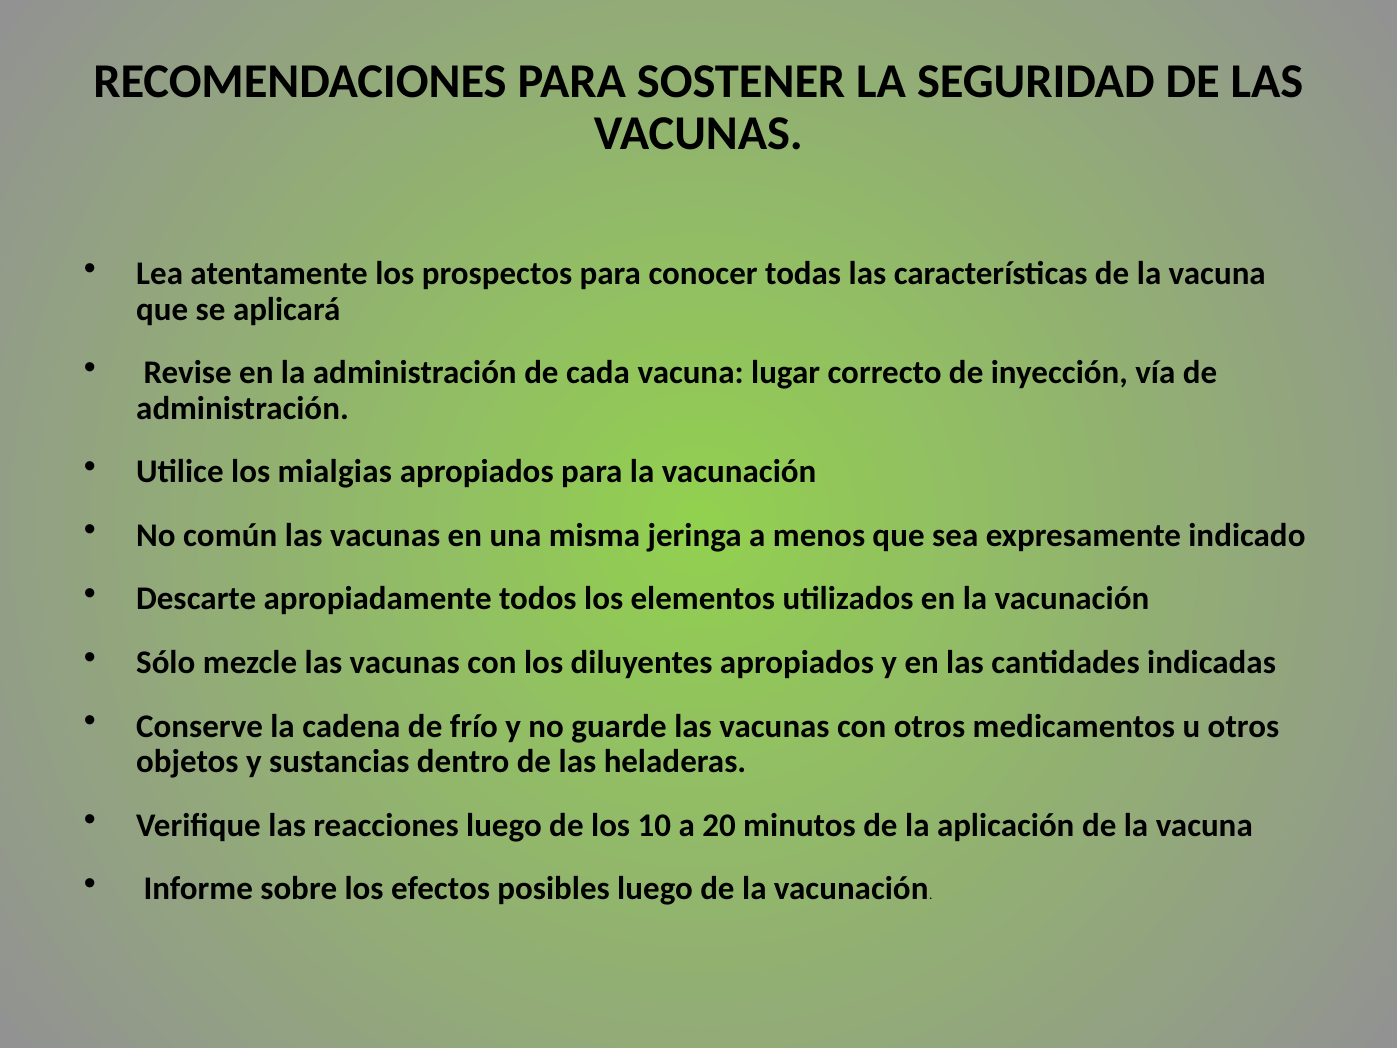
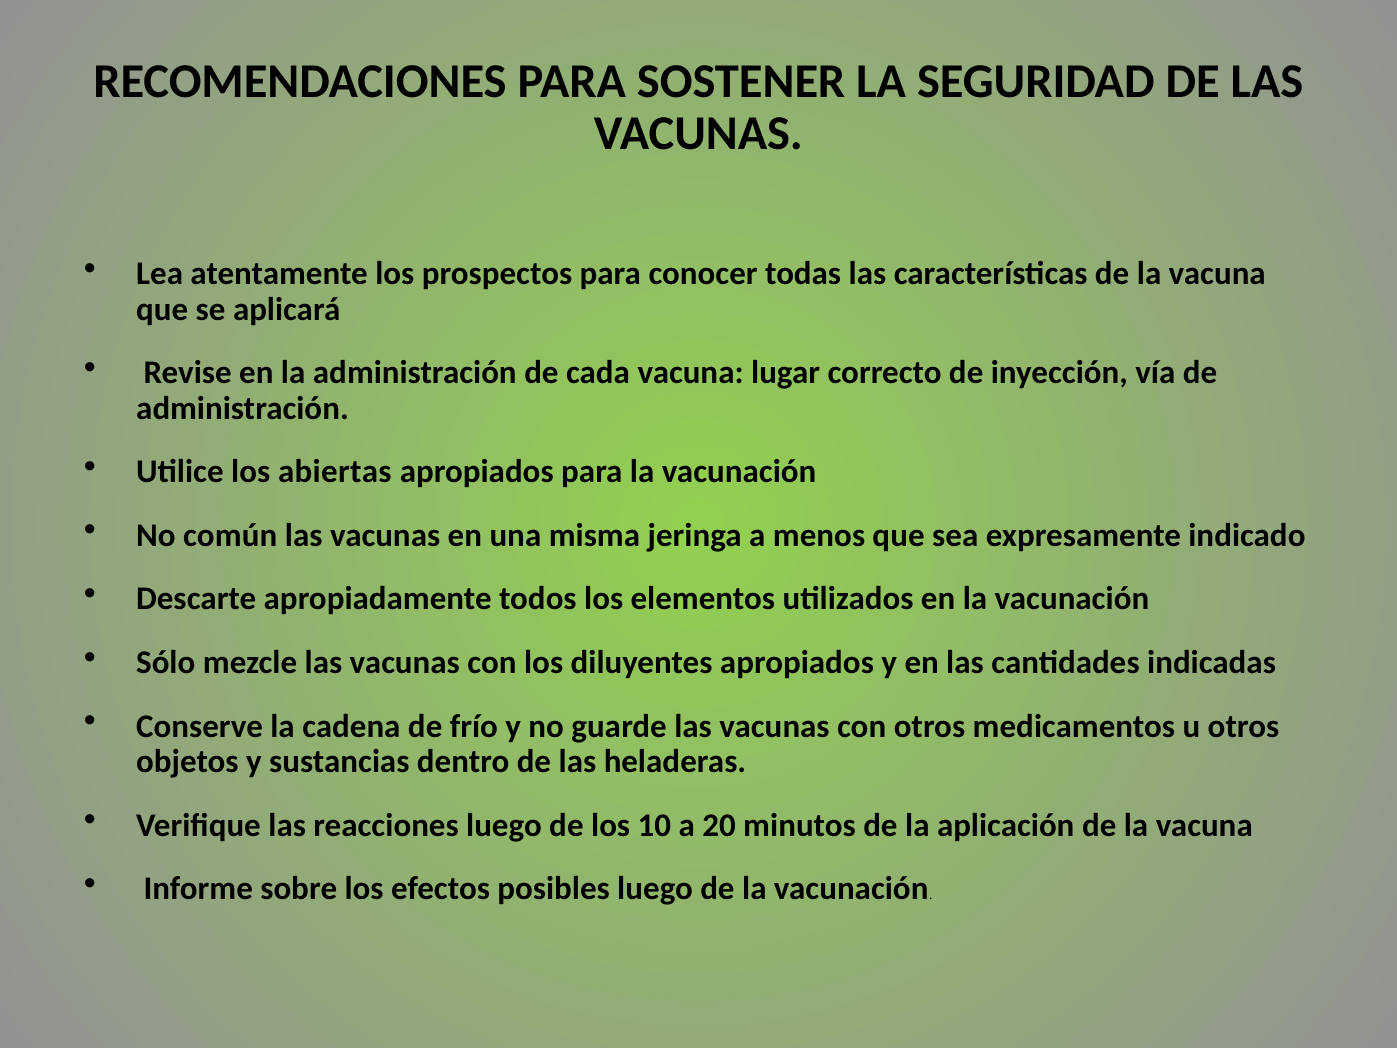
mialgias: mialgias -> abiertas (335, 472)
